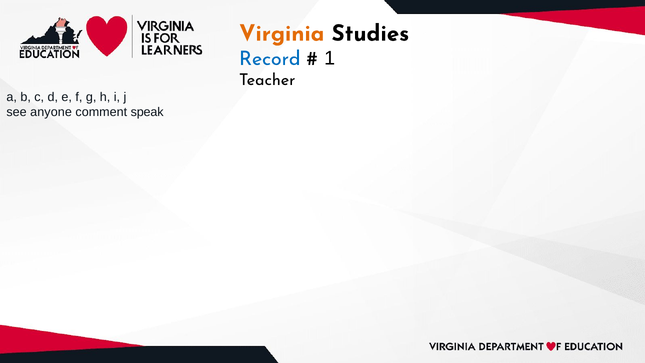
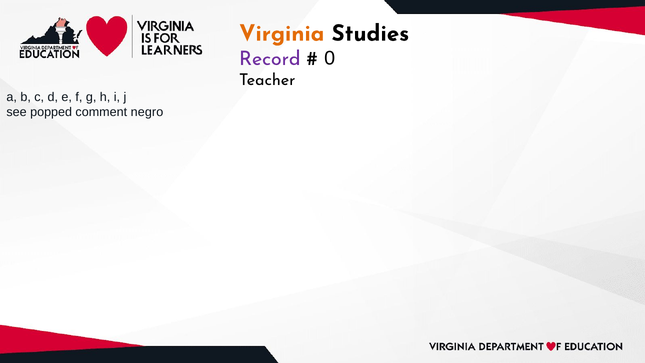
Record colour: blue -> purple (270, 58)
1: 1 -> 0 (330, 58)
anyone: anyone -> popped (51, 112)
speak: speak -> negro (147, 112)
